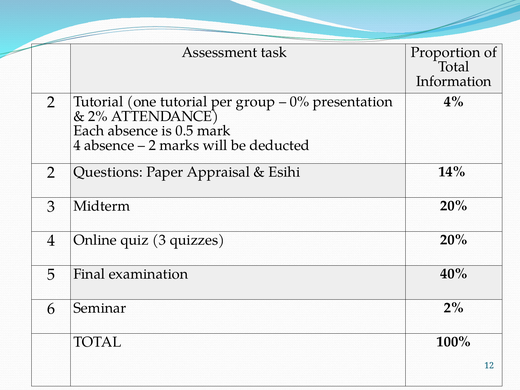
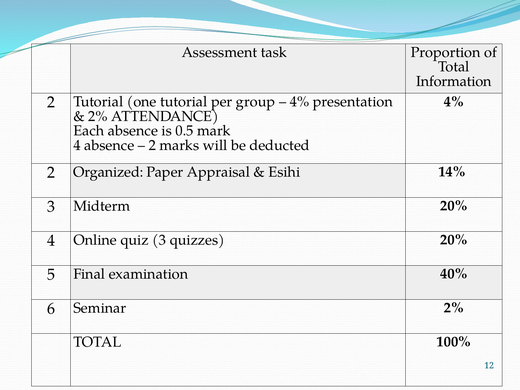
0%: 0% -> 4% (300, 102)
Questions: Questions -> Organized (108, 172)
